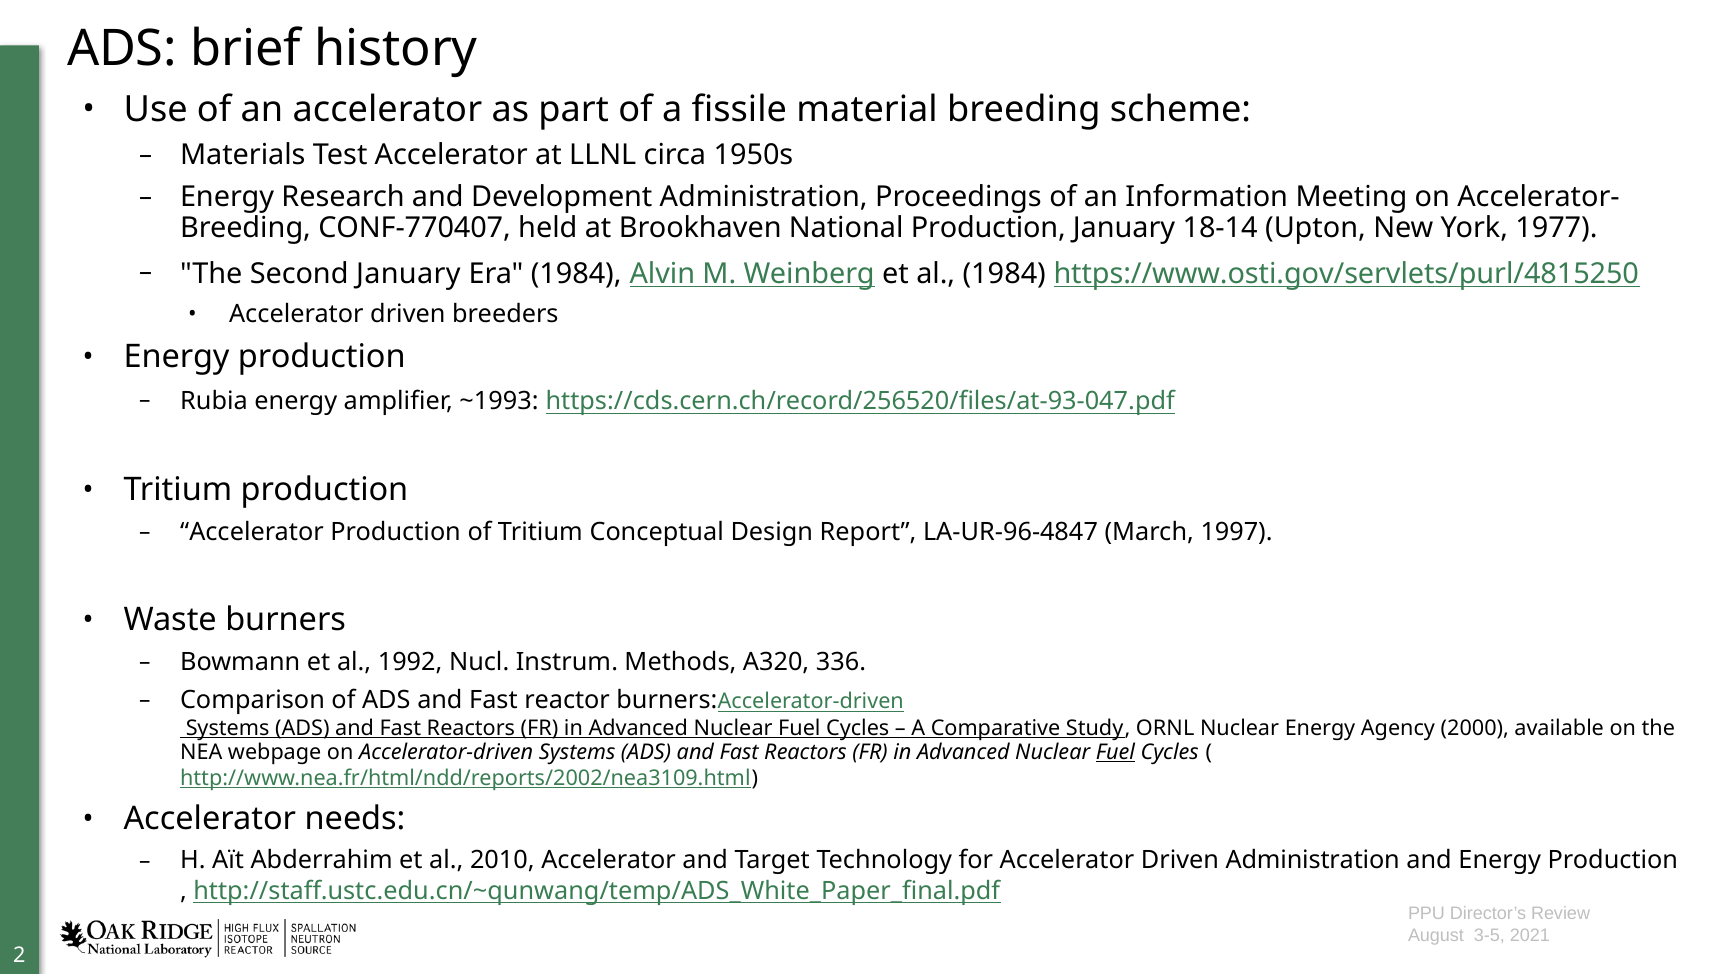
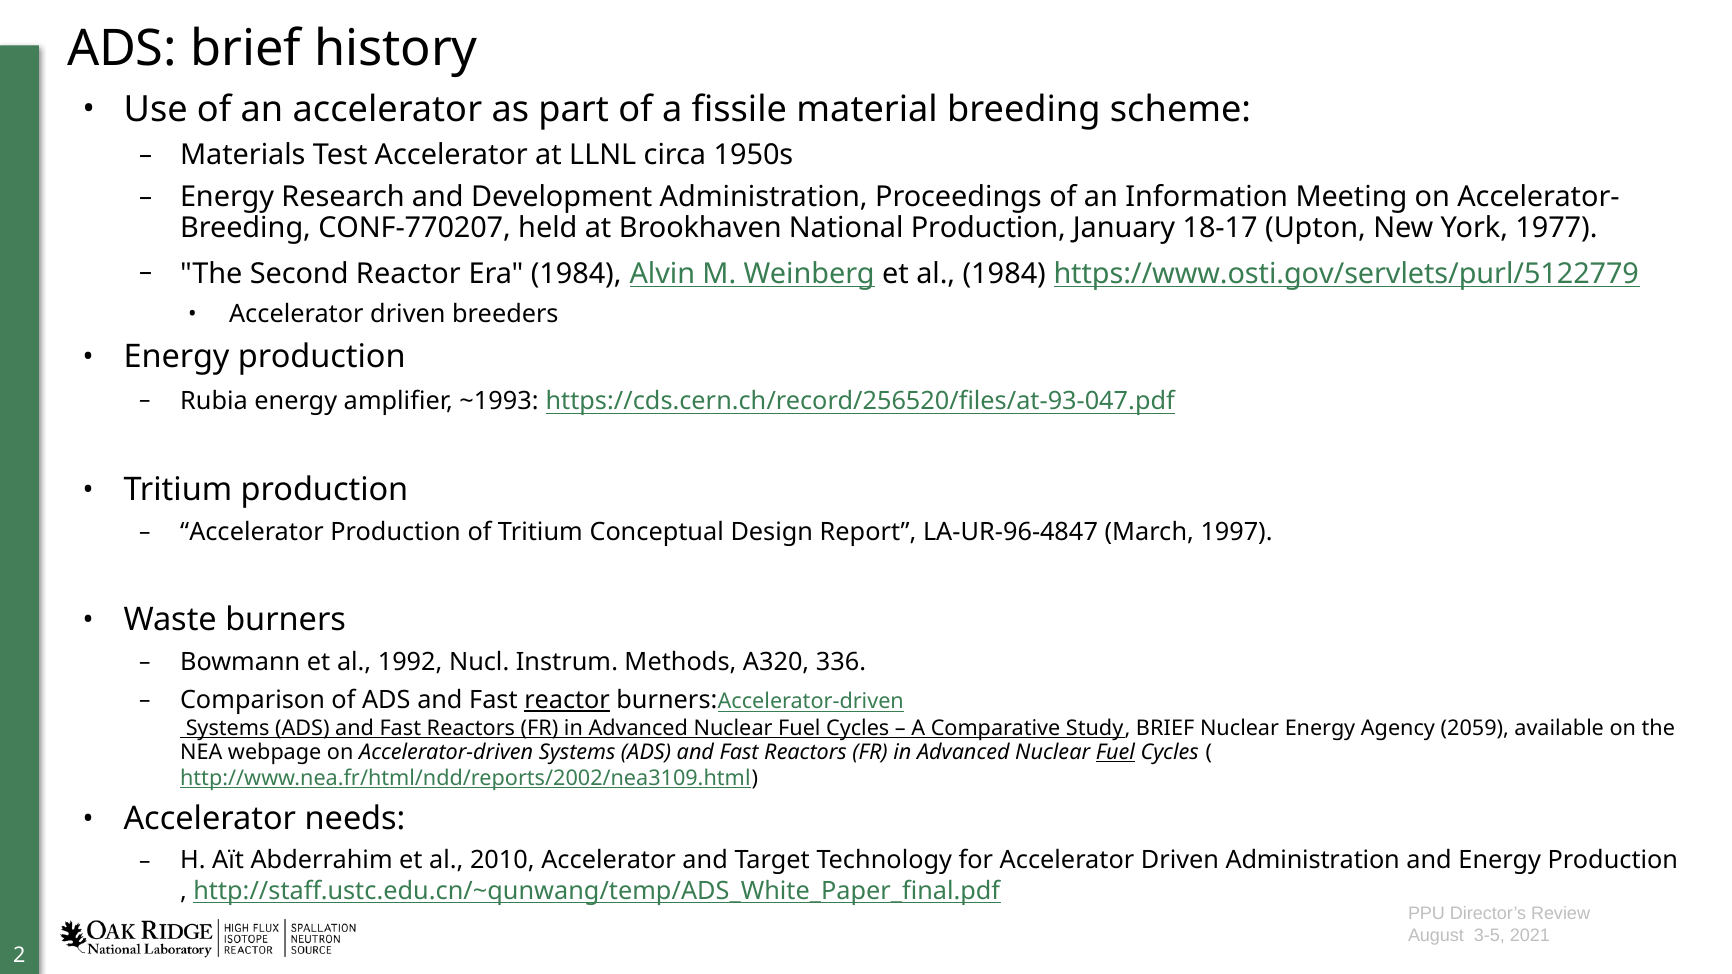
CONF-770407: CONF-770407 -> CONF-770207 (415, 228)
18-14: 18-14 -> 18-17 (1220, 228)
Second January: January -> Reactor (408, 274)
https://www.osti.gov/servlets/purl/4815250: https://www.osti.gov/servlets/purl/4815250 -> https://www.osti.gov/servlets/purl/5122779 (1346, 274)
reactor underline: none -> present (567, 700)
Study ORNL: ORNL -> BRIEF (1165, 728)
2000: 2000 -> 2059 (1475, 728)
